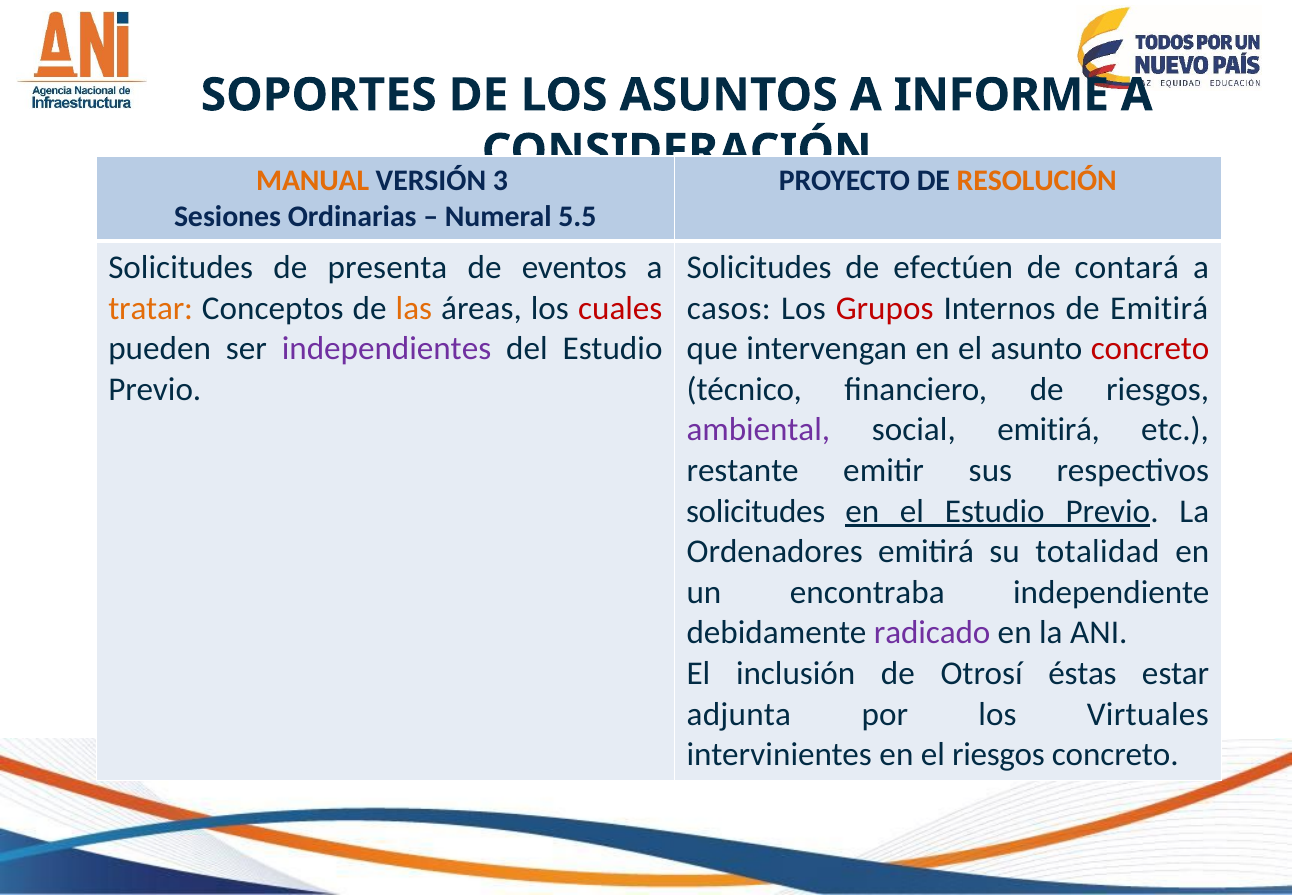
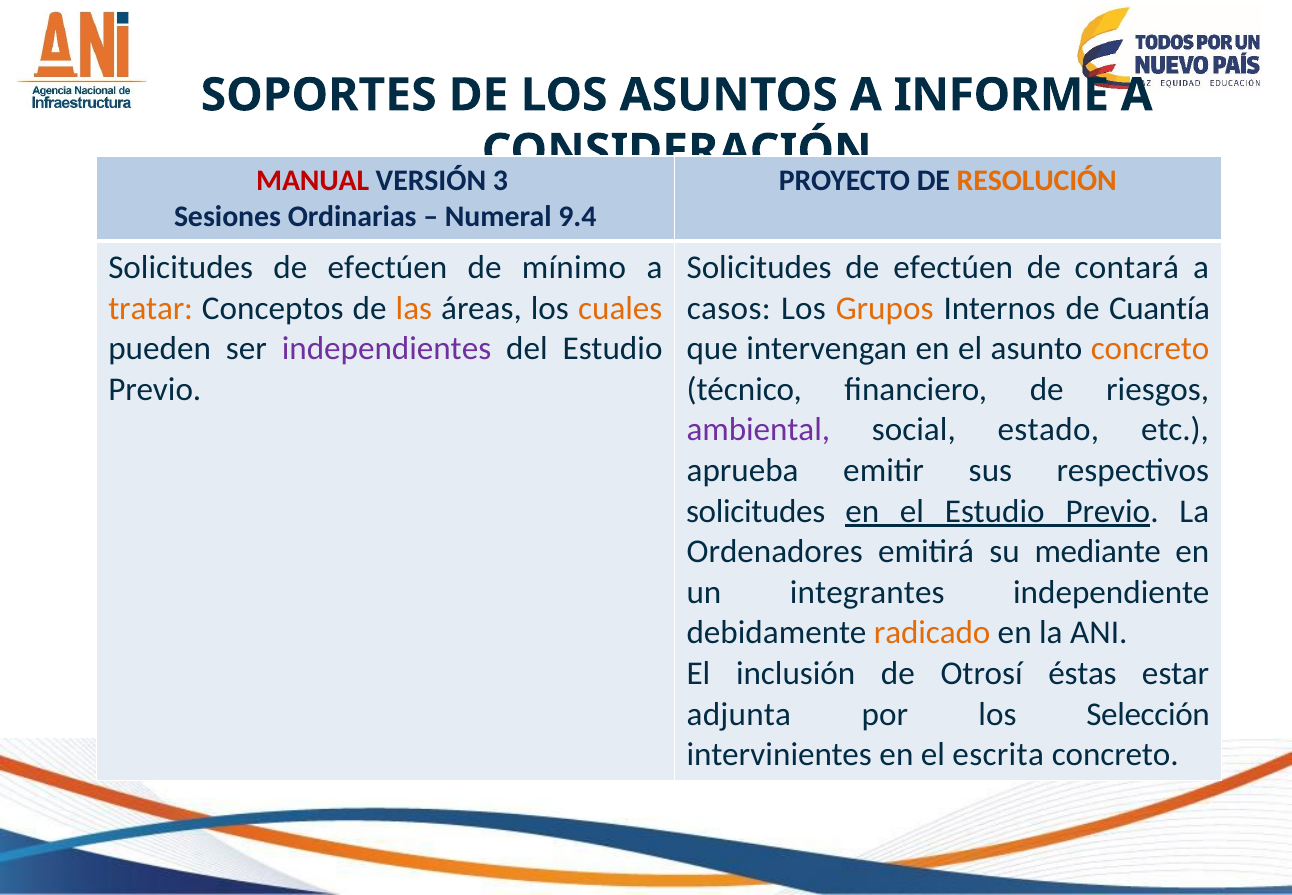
MANUAL colour: orange -> red (313, 181)
5.5: 5.5 -> 9.4 (577, 217)
presenta: presenta -> efectúen (387, 267)
eventos: eventos -> mínimo (574, 267)
cuales colour: red -> orange (620, 308)
Grupos colour: red -> orange (885, 308)
de Emitirá: Emitirá -> Cuantía (1159, 308)
concreto colour: red -> orange (1150, 349)
social emitirá: emitirá -> estado (1048, 430)
restante: restante -> aprueba (743, 470)
totalidad: totalidad -> mediante (1098, 551)
encontraba: encontraba -> integrantes (867, 592)
radicado colour: purple -> orange (932, 633)
Virtuales: Virtuales -> Selección (1148, 714)
el riesgos: riesgos -> escrita (998, 754)
